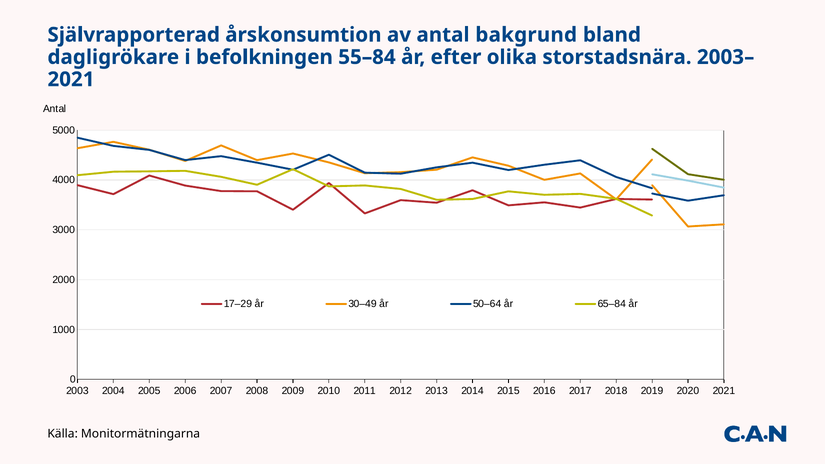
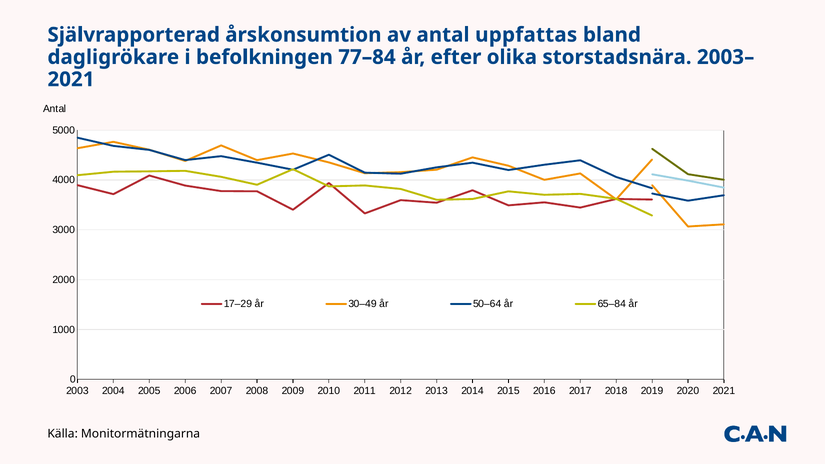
bakgrund: bakgrund -> uppfattas (526, 35)
55–84: 55–84 -> 77–84 (367, 57)
